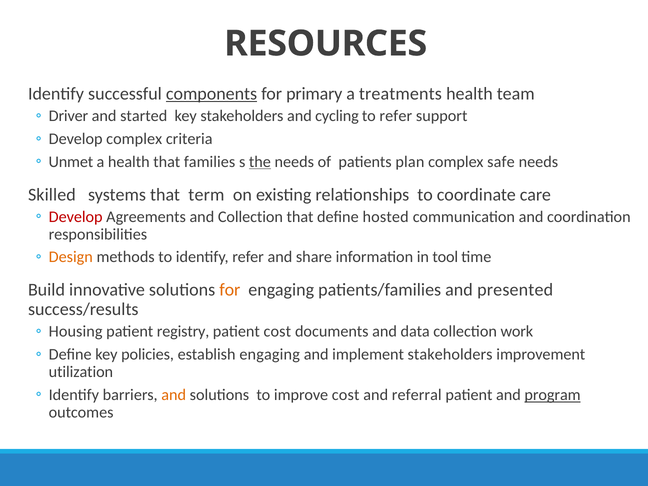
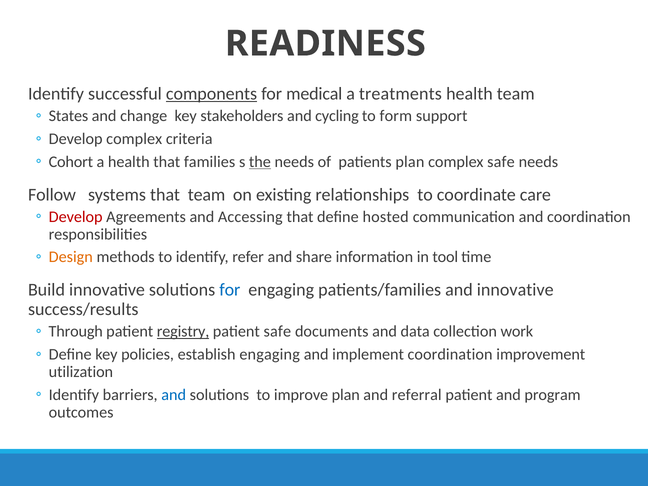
RESOURCES: RESOURCES -> READINESS (325, 44)
primary: primary -> medical (314, 94)
Driver: Driver -> States (68, 116)
started: started -> change (144, 116)
to refer: refer -> form (396, 116)
Unmet: Unmet -> Cohort (71, 162)
Skilled: Skilled -> Follow (52, 195)
that term: term -> team (207, 195)
and Collection: Collection -> Accessing (250, 217)
for colour: orange -> blue (230, 290)
and presented: presented -> innovative (515, 290)
Housing: Housing -> Through (76, 332)
registry underline: none -> present (183, 332)
patient cost: cost -> safe (277, 332)
implement stakeholders: stakeholders -> coordination (450, 354)
and colour: orange -> blue (174, 395)
improve cost: cost -> plan (346, 395)
program underline: present -> none (553, 395)
